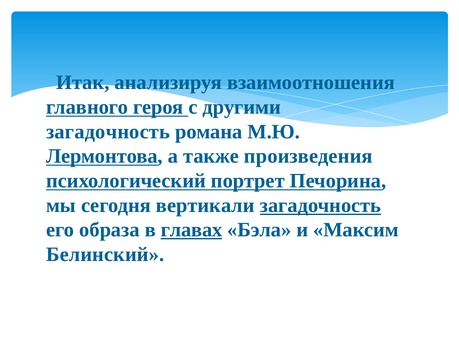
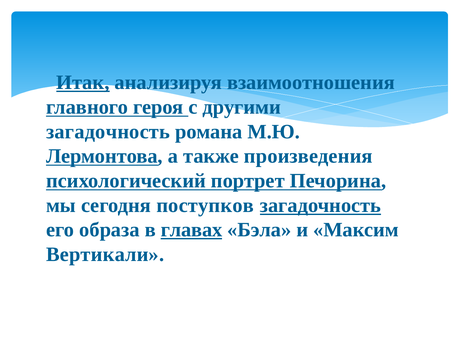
Итак underline: none -> present (83, 82)
вертикали: вертикали -> поступков (205, 205)
Белинский: Белинский -> Вертикали (105, 254)
